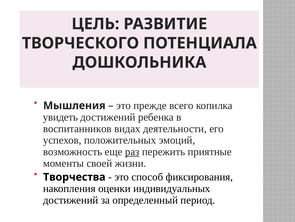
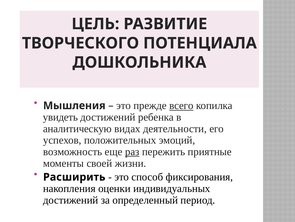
всего underline: none -> present (181, 105)
воспитанников: воспитанников -> аналитическую (77, 128)
Творчества: Творчества -> Расширить (74, 176)
